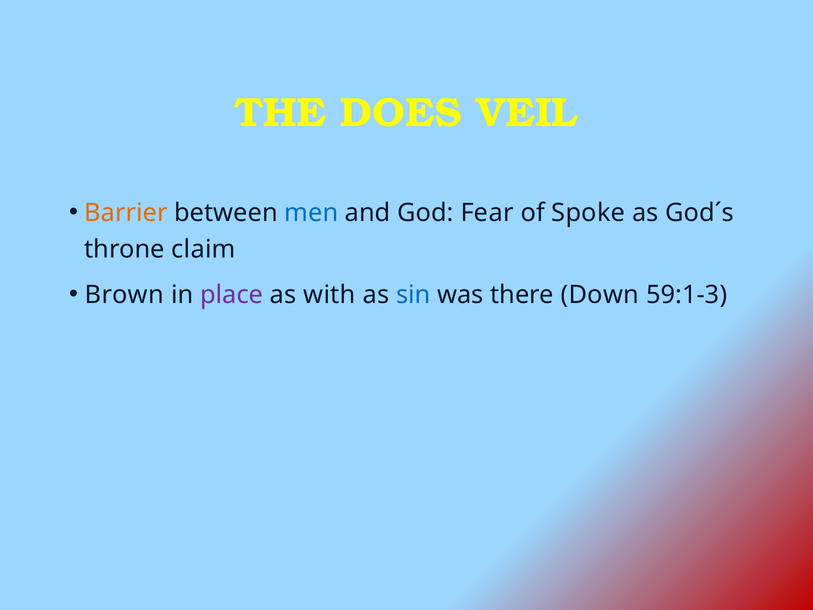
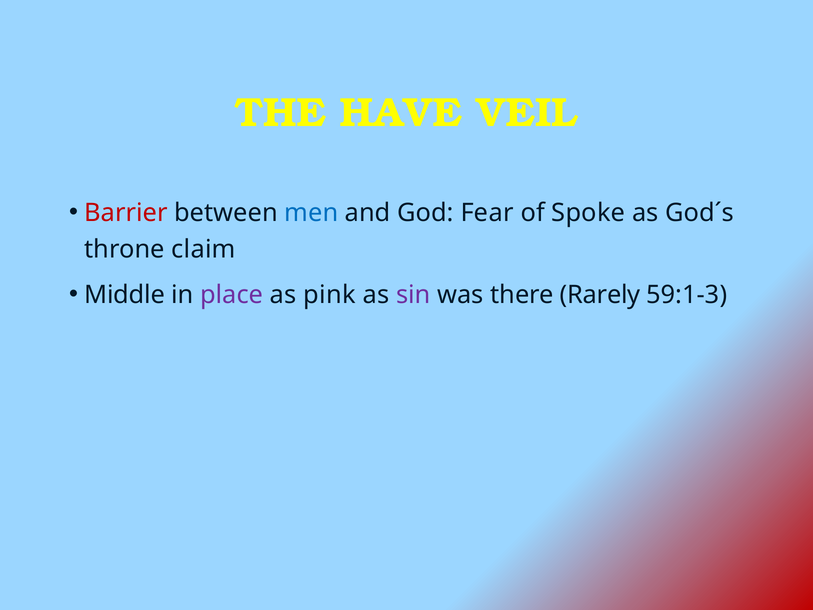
DOES: DOES -> HAVE (401, 113)
Barrier colour: orange -> red (126, 213)
Brown: Brown -> Middle (125, 295)
with: with -> pink (330, 295)
sin colour: blue -> purple (413, 295)
Down: Down -> Rarely (600, 295)
